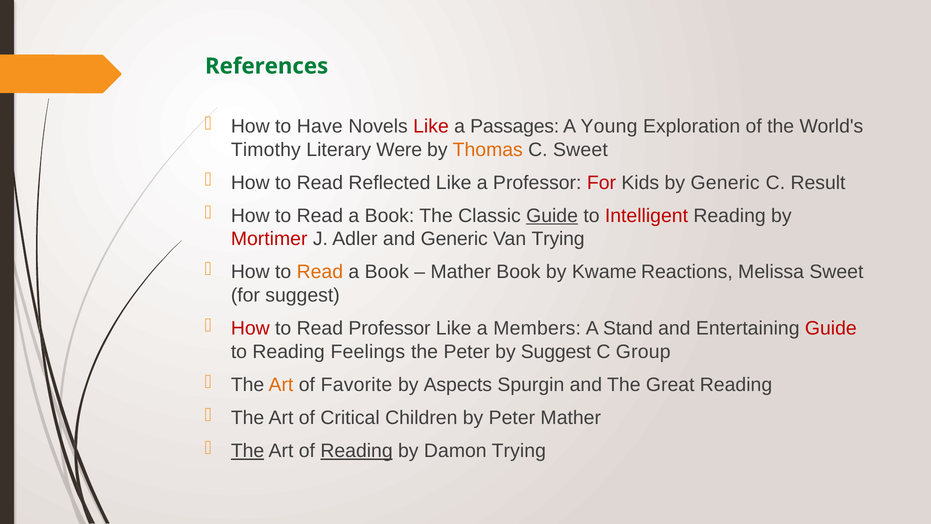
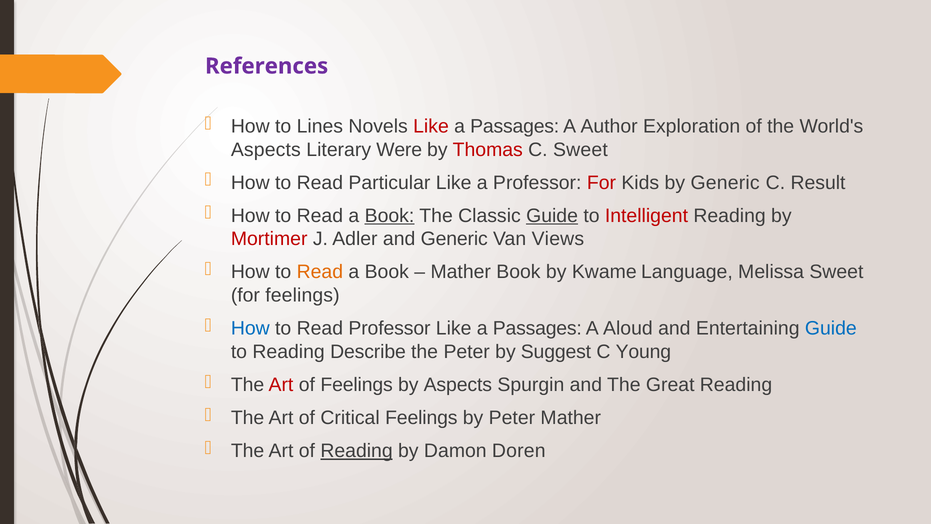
References colour: green -> purple (267, 66)
Have: Have -> Lines (320, 126)
Young: Young -> Author (609, 126)
Timothy: Timothy -> Aspects (266, 150)
Thomas colour: orange -> red (488, 150)
Reflected: Reflected -> Particular (389, 183)
Book underline: none -> present (389, 216)
Van Trying: Trying -> Views (558, 239)
Reactions: Reactions -> Language (687, 272)
for suggest: suggest -> feelings (302, 295)
How colour: red -> blue (250, 328)
Members: Members -> Passages (537, 328)
Stand: Stand -> Aloud (628, 328)
Guide colour: red -> blue (831, 328)
Feelings: Feelings -> Describe (368, 352)
Group: Group -> Young (643, 352)
Art colour: orange -> red (281, 385)
of Favorite: Favorite -> Feelings (357, 385)
Critical Children: Children -> Feelings (421, 418)
The underline: present -> none (248, 451)
Damon Trying: Trying -> Doren (519, 451)
